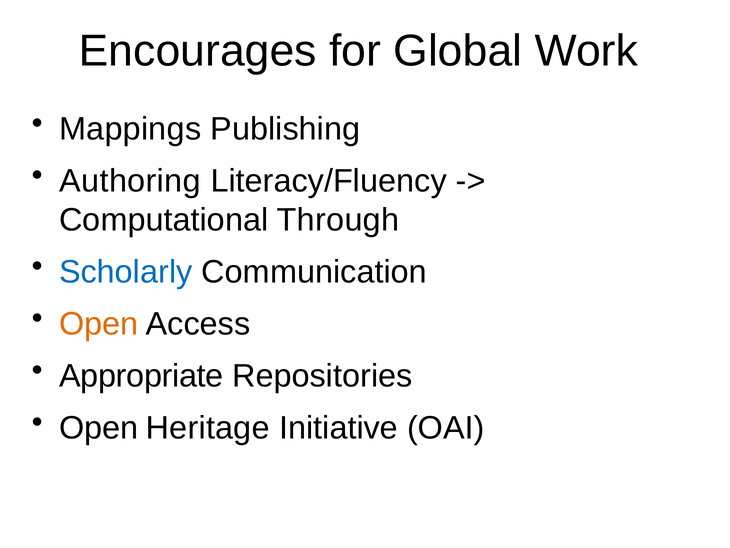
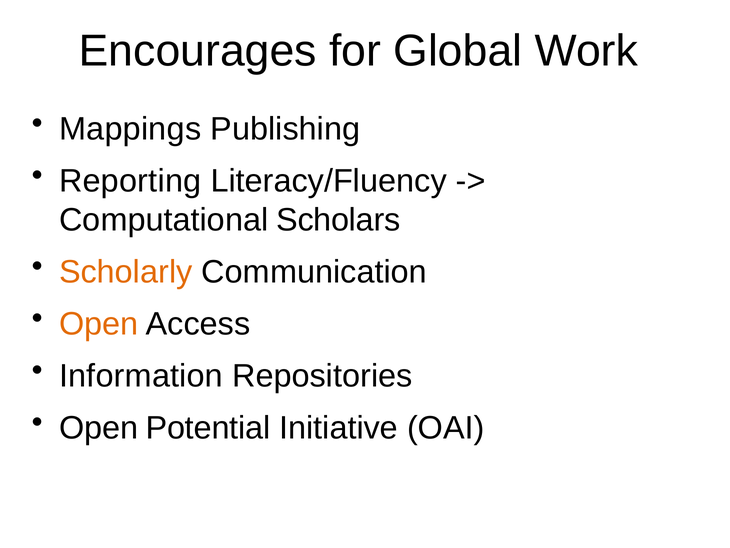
Authoring: Authoring -> Reporting (130, 181)
Through: Through -> Scholars (338, 220)
Scholarly colour: blue -> orange (126, 272)
Appropriate: Appropriate -> Information (141, 376)
Heritage: Heritage -> Potential (208, 427)
